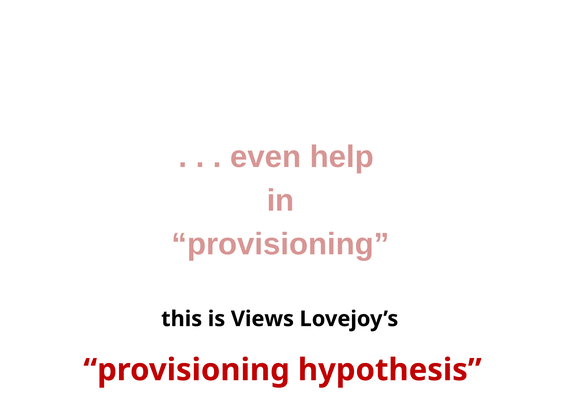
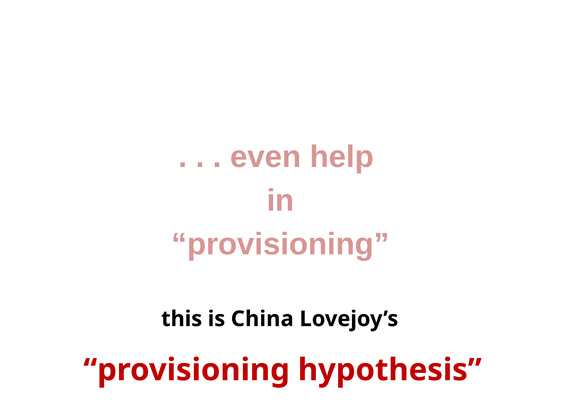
Views: Views -> China (262, 319)
